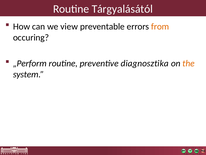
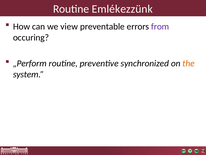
Tárgyalásától: Tárgyalásától -> Emlékezzünk (122, 9)
from colour: orange -> purple (160, 26)
diagnosztika: diagnosztika -> synchronized (145, 63)
